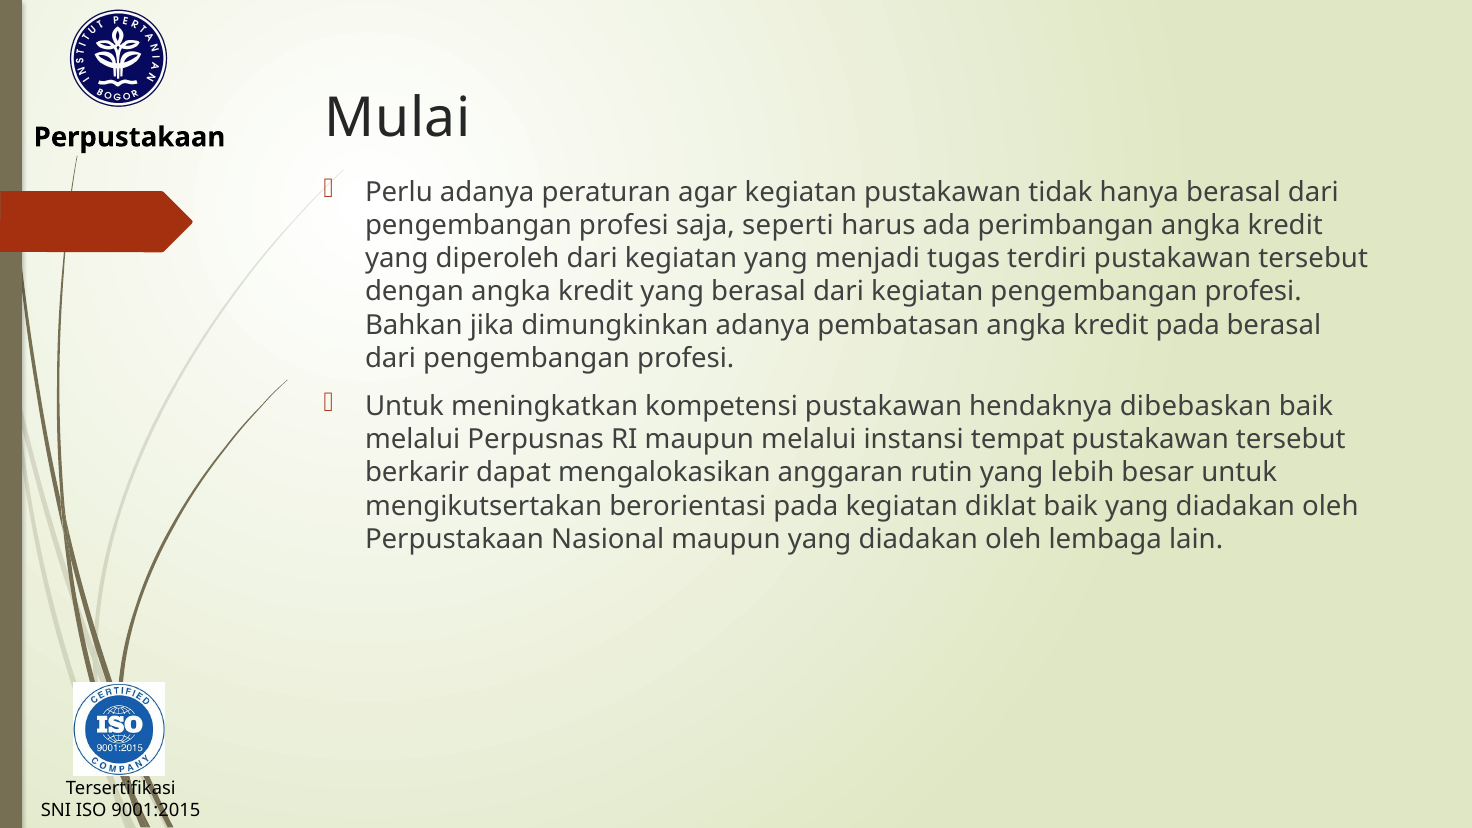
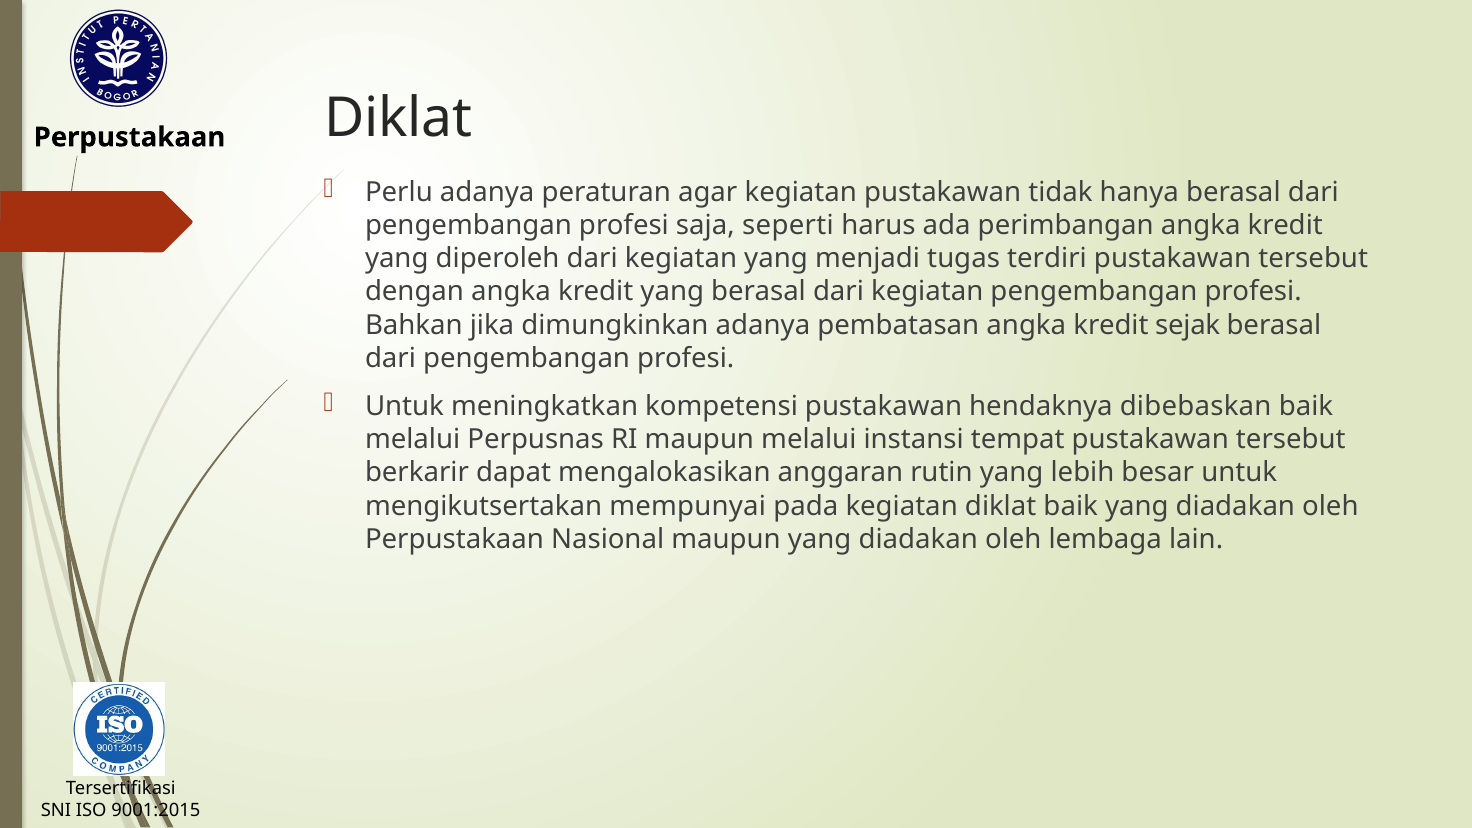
Mulai: Mulai -> Diklat (398, 118)
kredit pada: pada -> sejak (1188, 325)
berorientasi: berorientasi -> mempunyai (688, 506)
